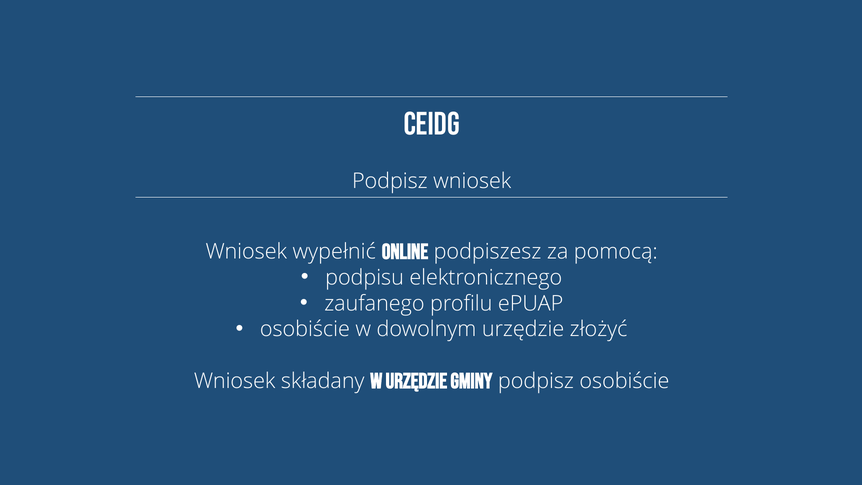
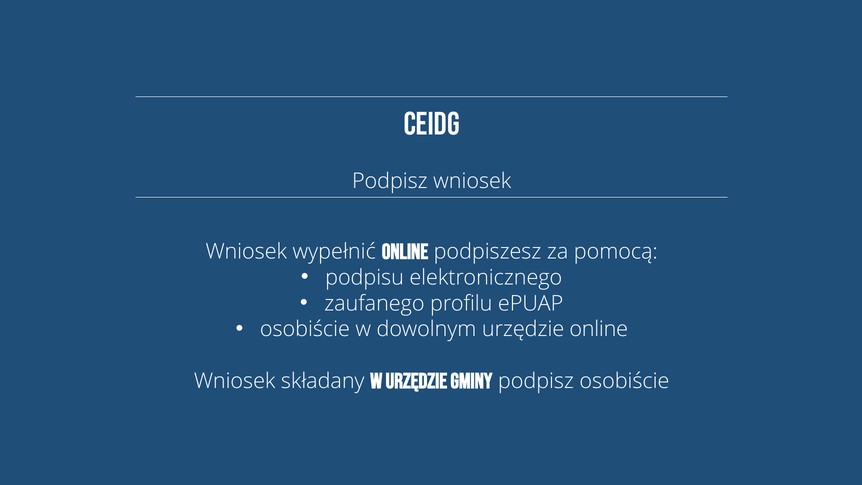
urzędzie złożyć: złożyć -> online (599, 329)
